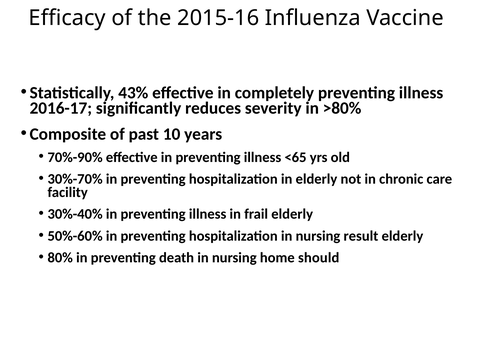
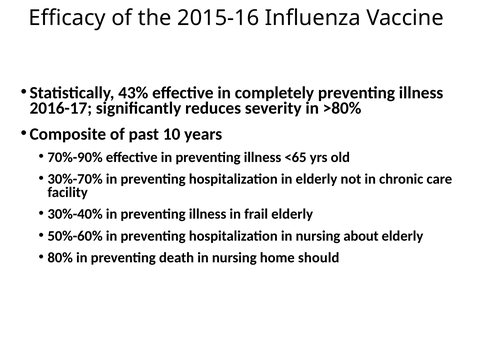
result: result -> about (361, 236)
